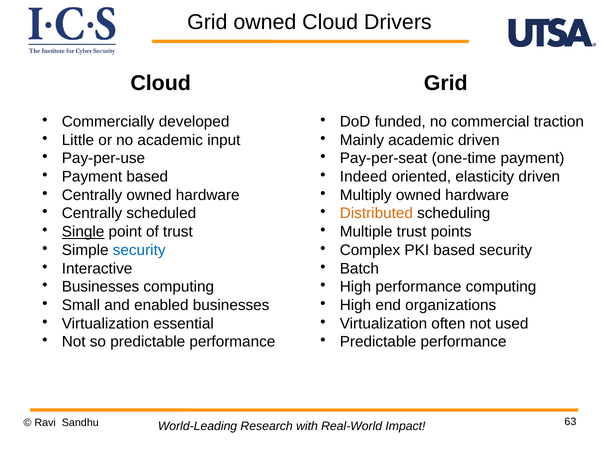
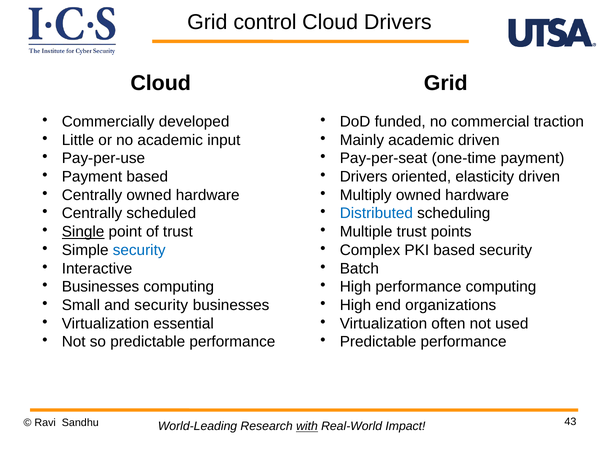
Grid owned: owned -> control (265, 22)
Indeed: Indeed -> Drivers (364, 177)
Distributed colour: orange -> blue (376, 214)
and enabled: enabled -> security (161, 305)
63: 63 -> 43 (570, 422)
with underline: none -> present (307, 427)
